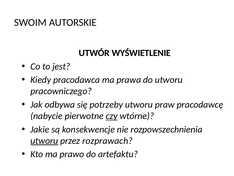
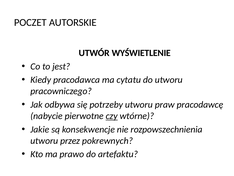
SWOIM: SWOIM -> POCZET (30, 22)
prawa: prawa -> cytatu (129, 80)
utworu underline: present -> none (44, 140)
rozprawach: rozprawach -> pokrewnych (108, 140)
